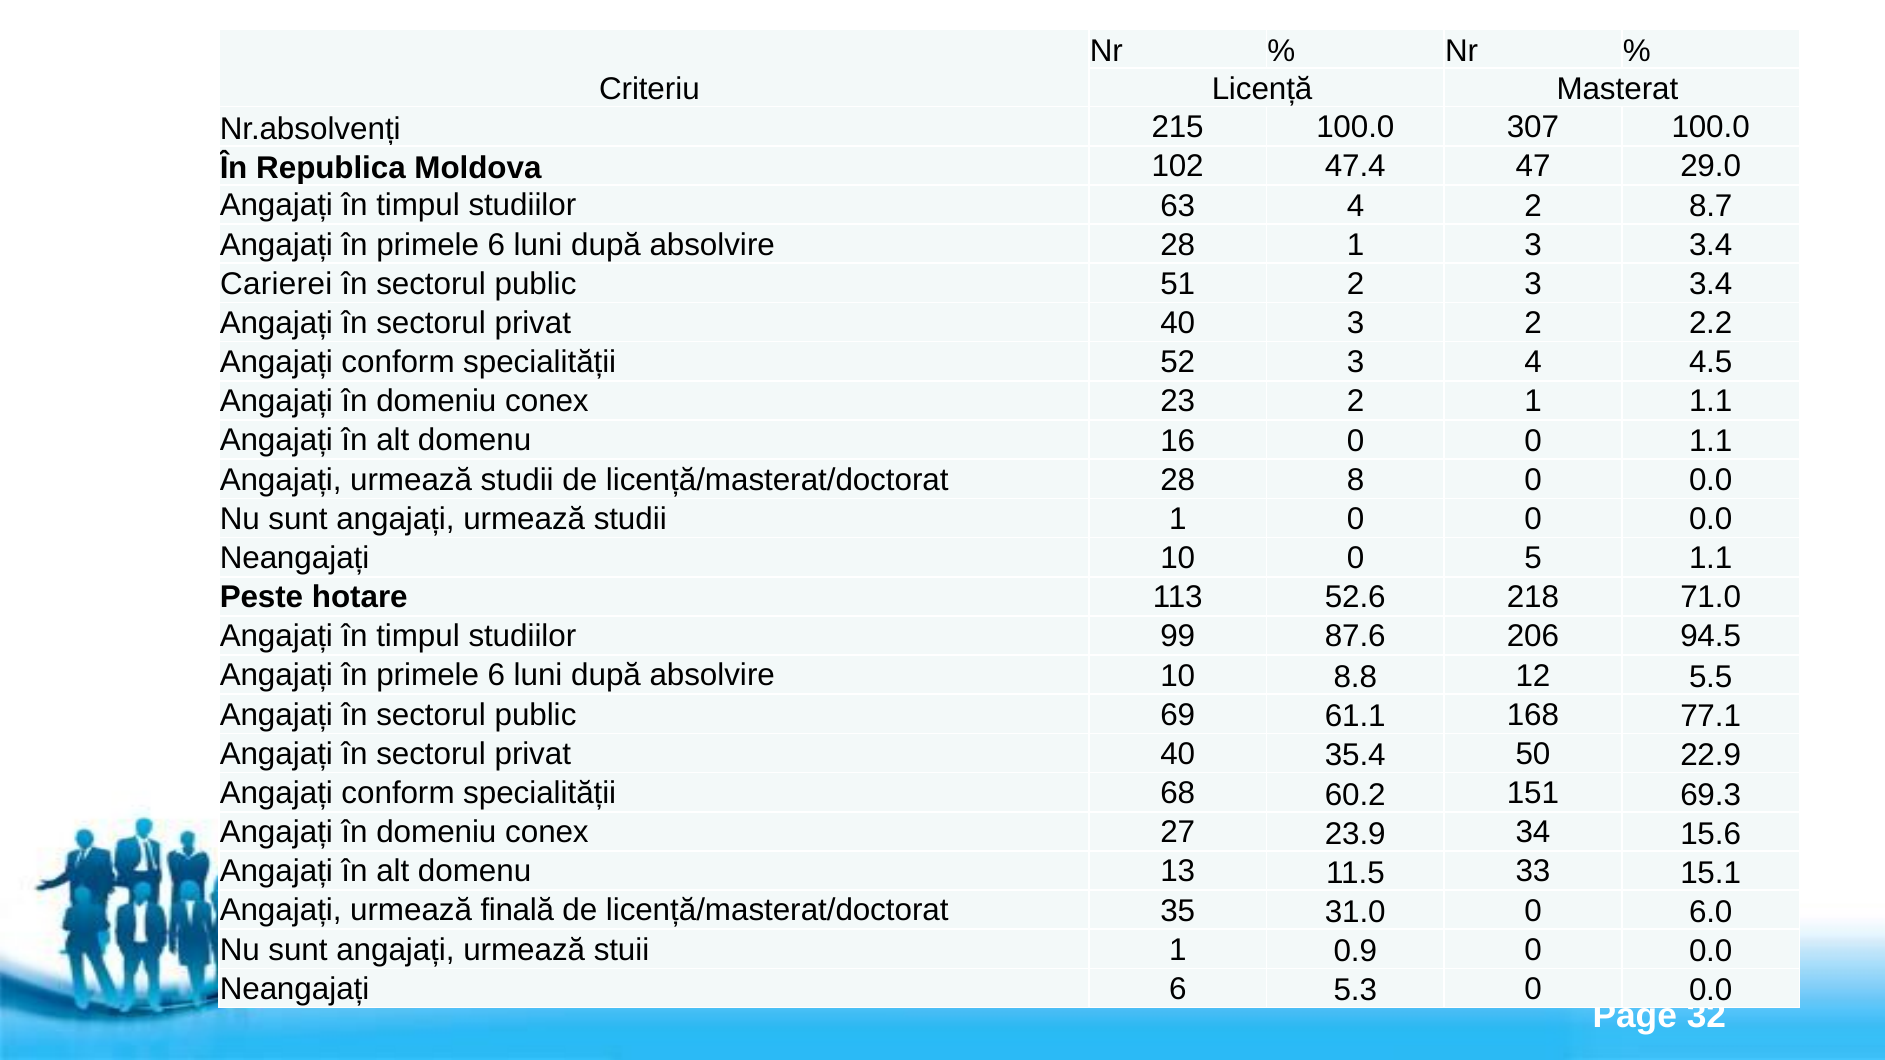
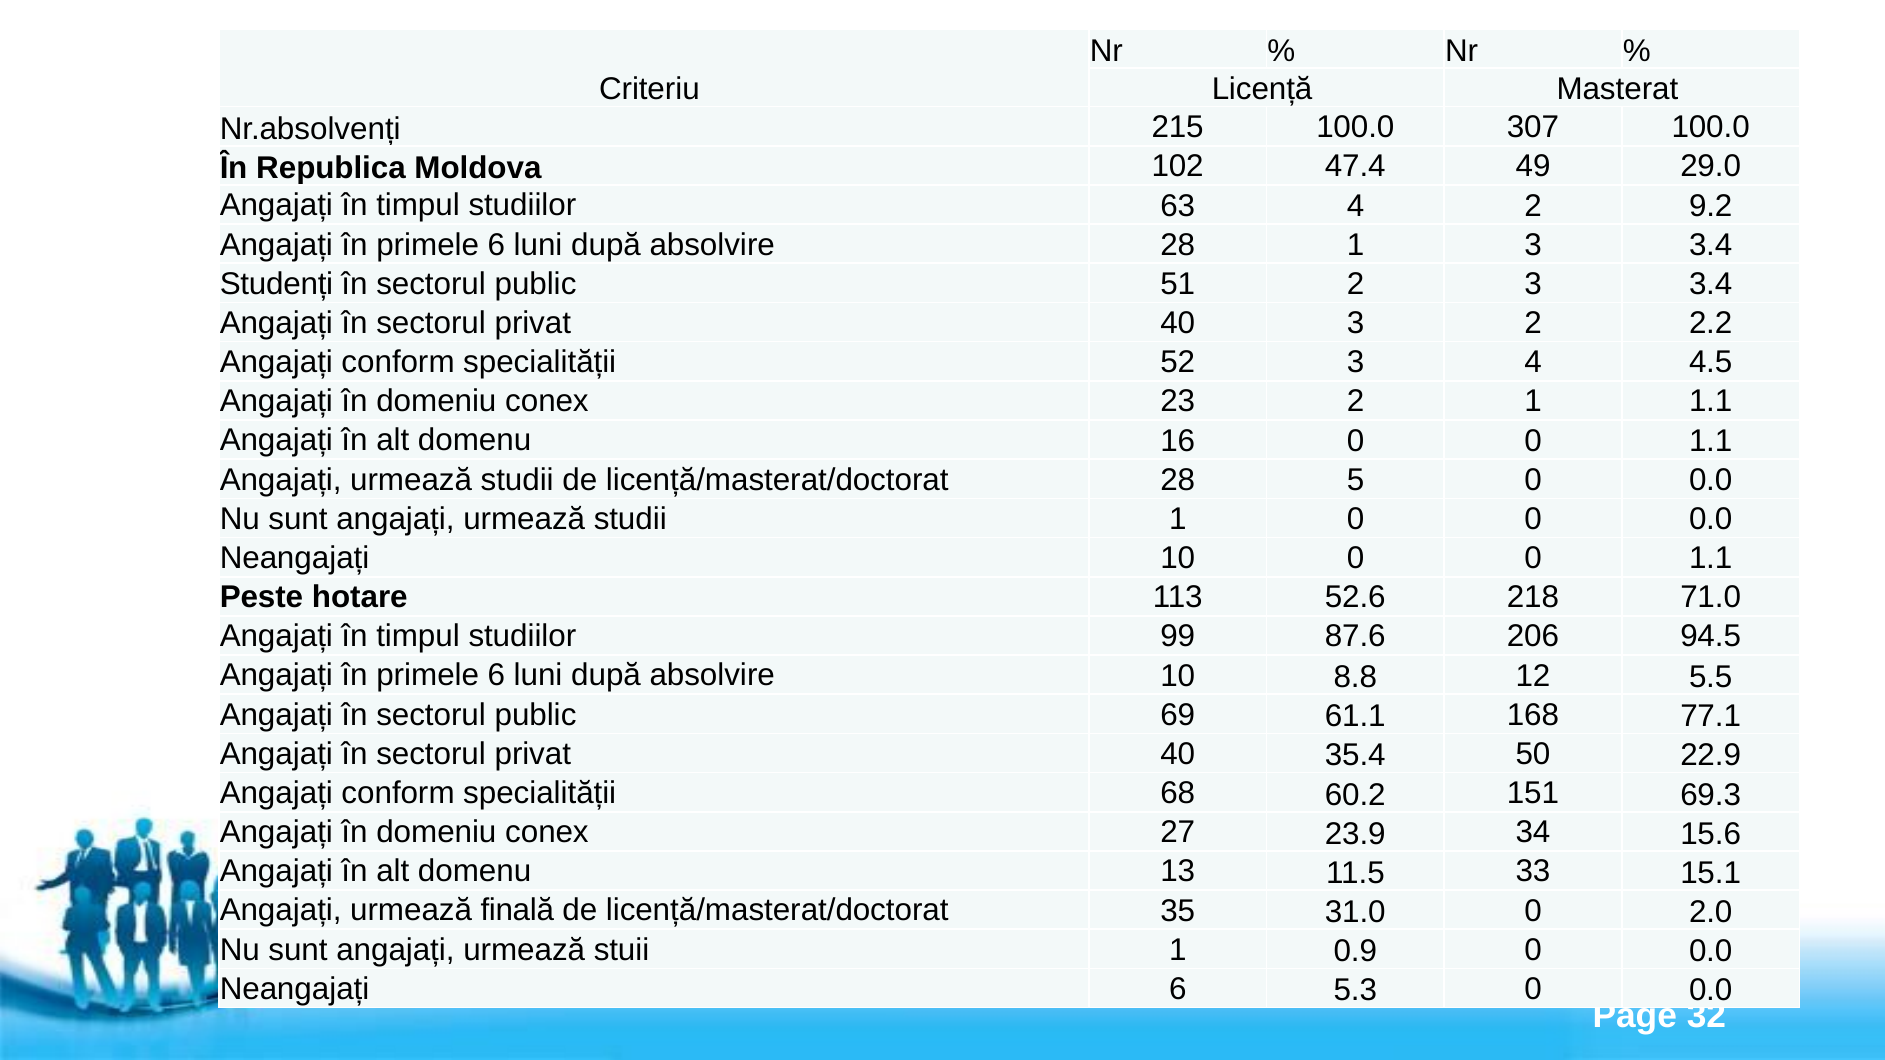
47: 47 -> 49 (1533, 167)
8.7: 8.7 -> 9.2 (1711, 206)
Carierei: Carierei -> Studenți (276, 284)
8: 8 -> 5 (1356, 480)
10 0 5: 5 -> 0 (1533, 558)
6.0: 6.0 -> 2.0 (1711, 913)
